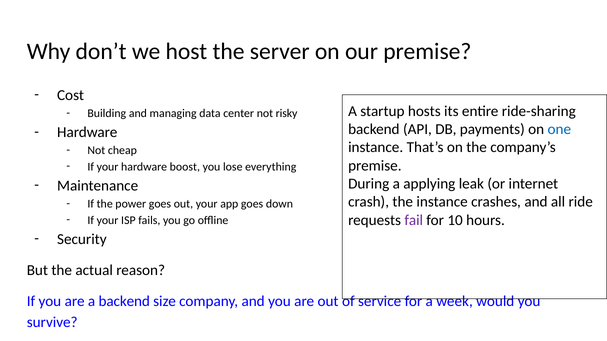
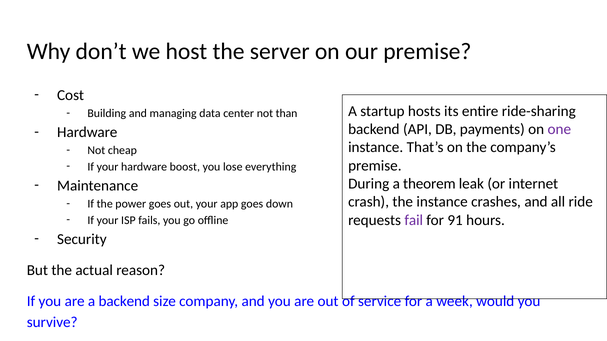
risky: risky -> than (287, 114)
one colour: blue -> purple (559, 129)
applying: applying -> theorem (429, 184)
10: 10 -> 91 (455, 220)
